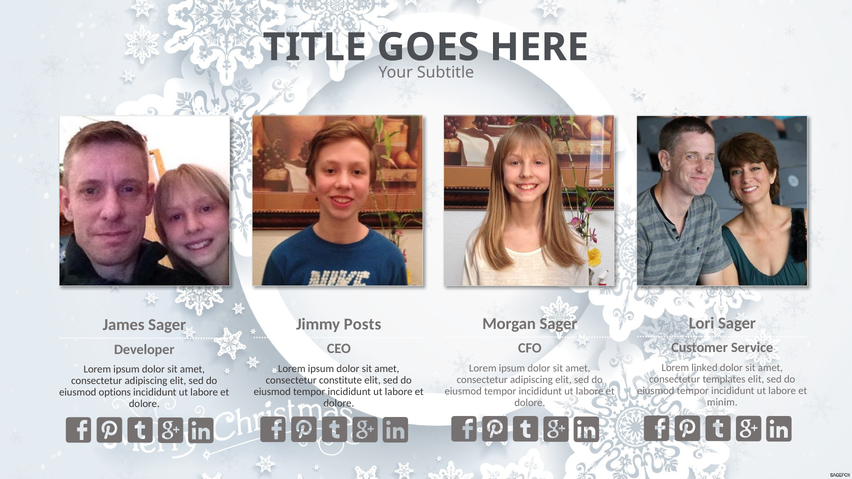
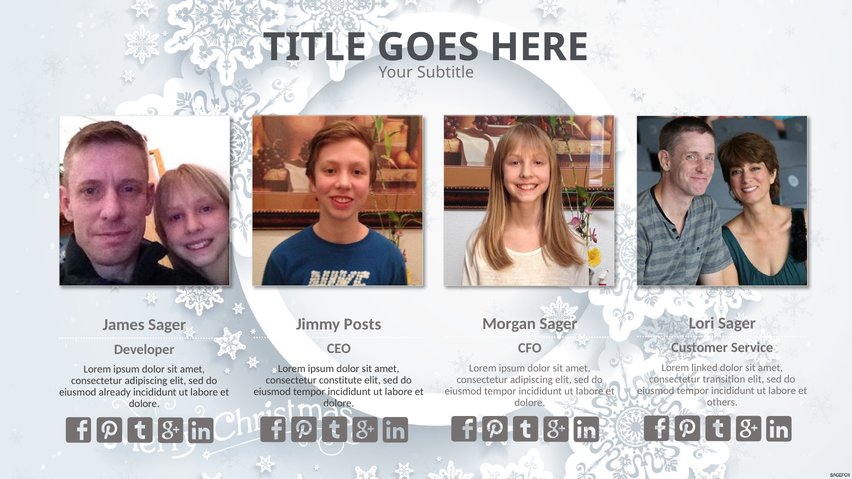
templates: templates -> transition (724, 380)
options: options -> already (115, 393)
minim: minim -> others (722, 403)
